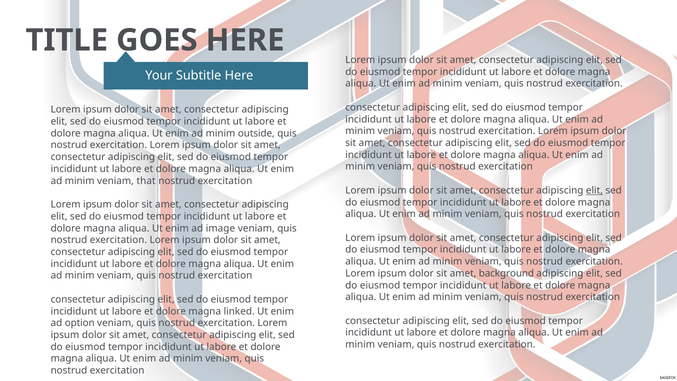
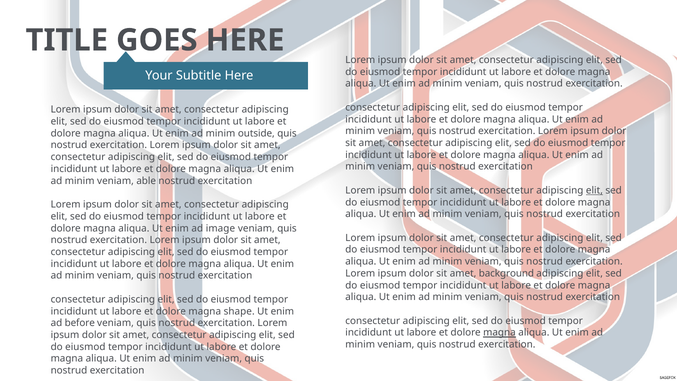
that: that -> able (146, 181)
linked: linked -> shape (239, 311)
option: option -> before (80, 323)
magna underline: none -> present (499, 333)
